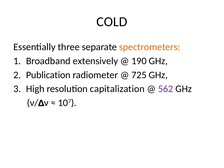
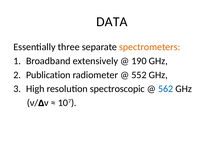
COLD: COLD -> DATA (112, 22)
725: 725 -> 552 (139, 75)
capitalization: capitalization -> spectroscopic (117, 89)
562 colour: purple -> blue (166, 89)
